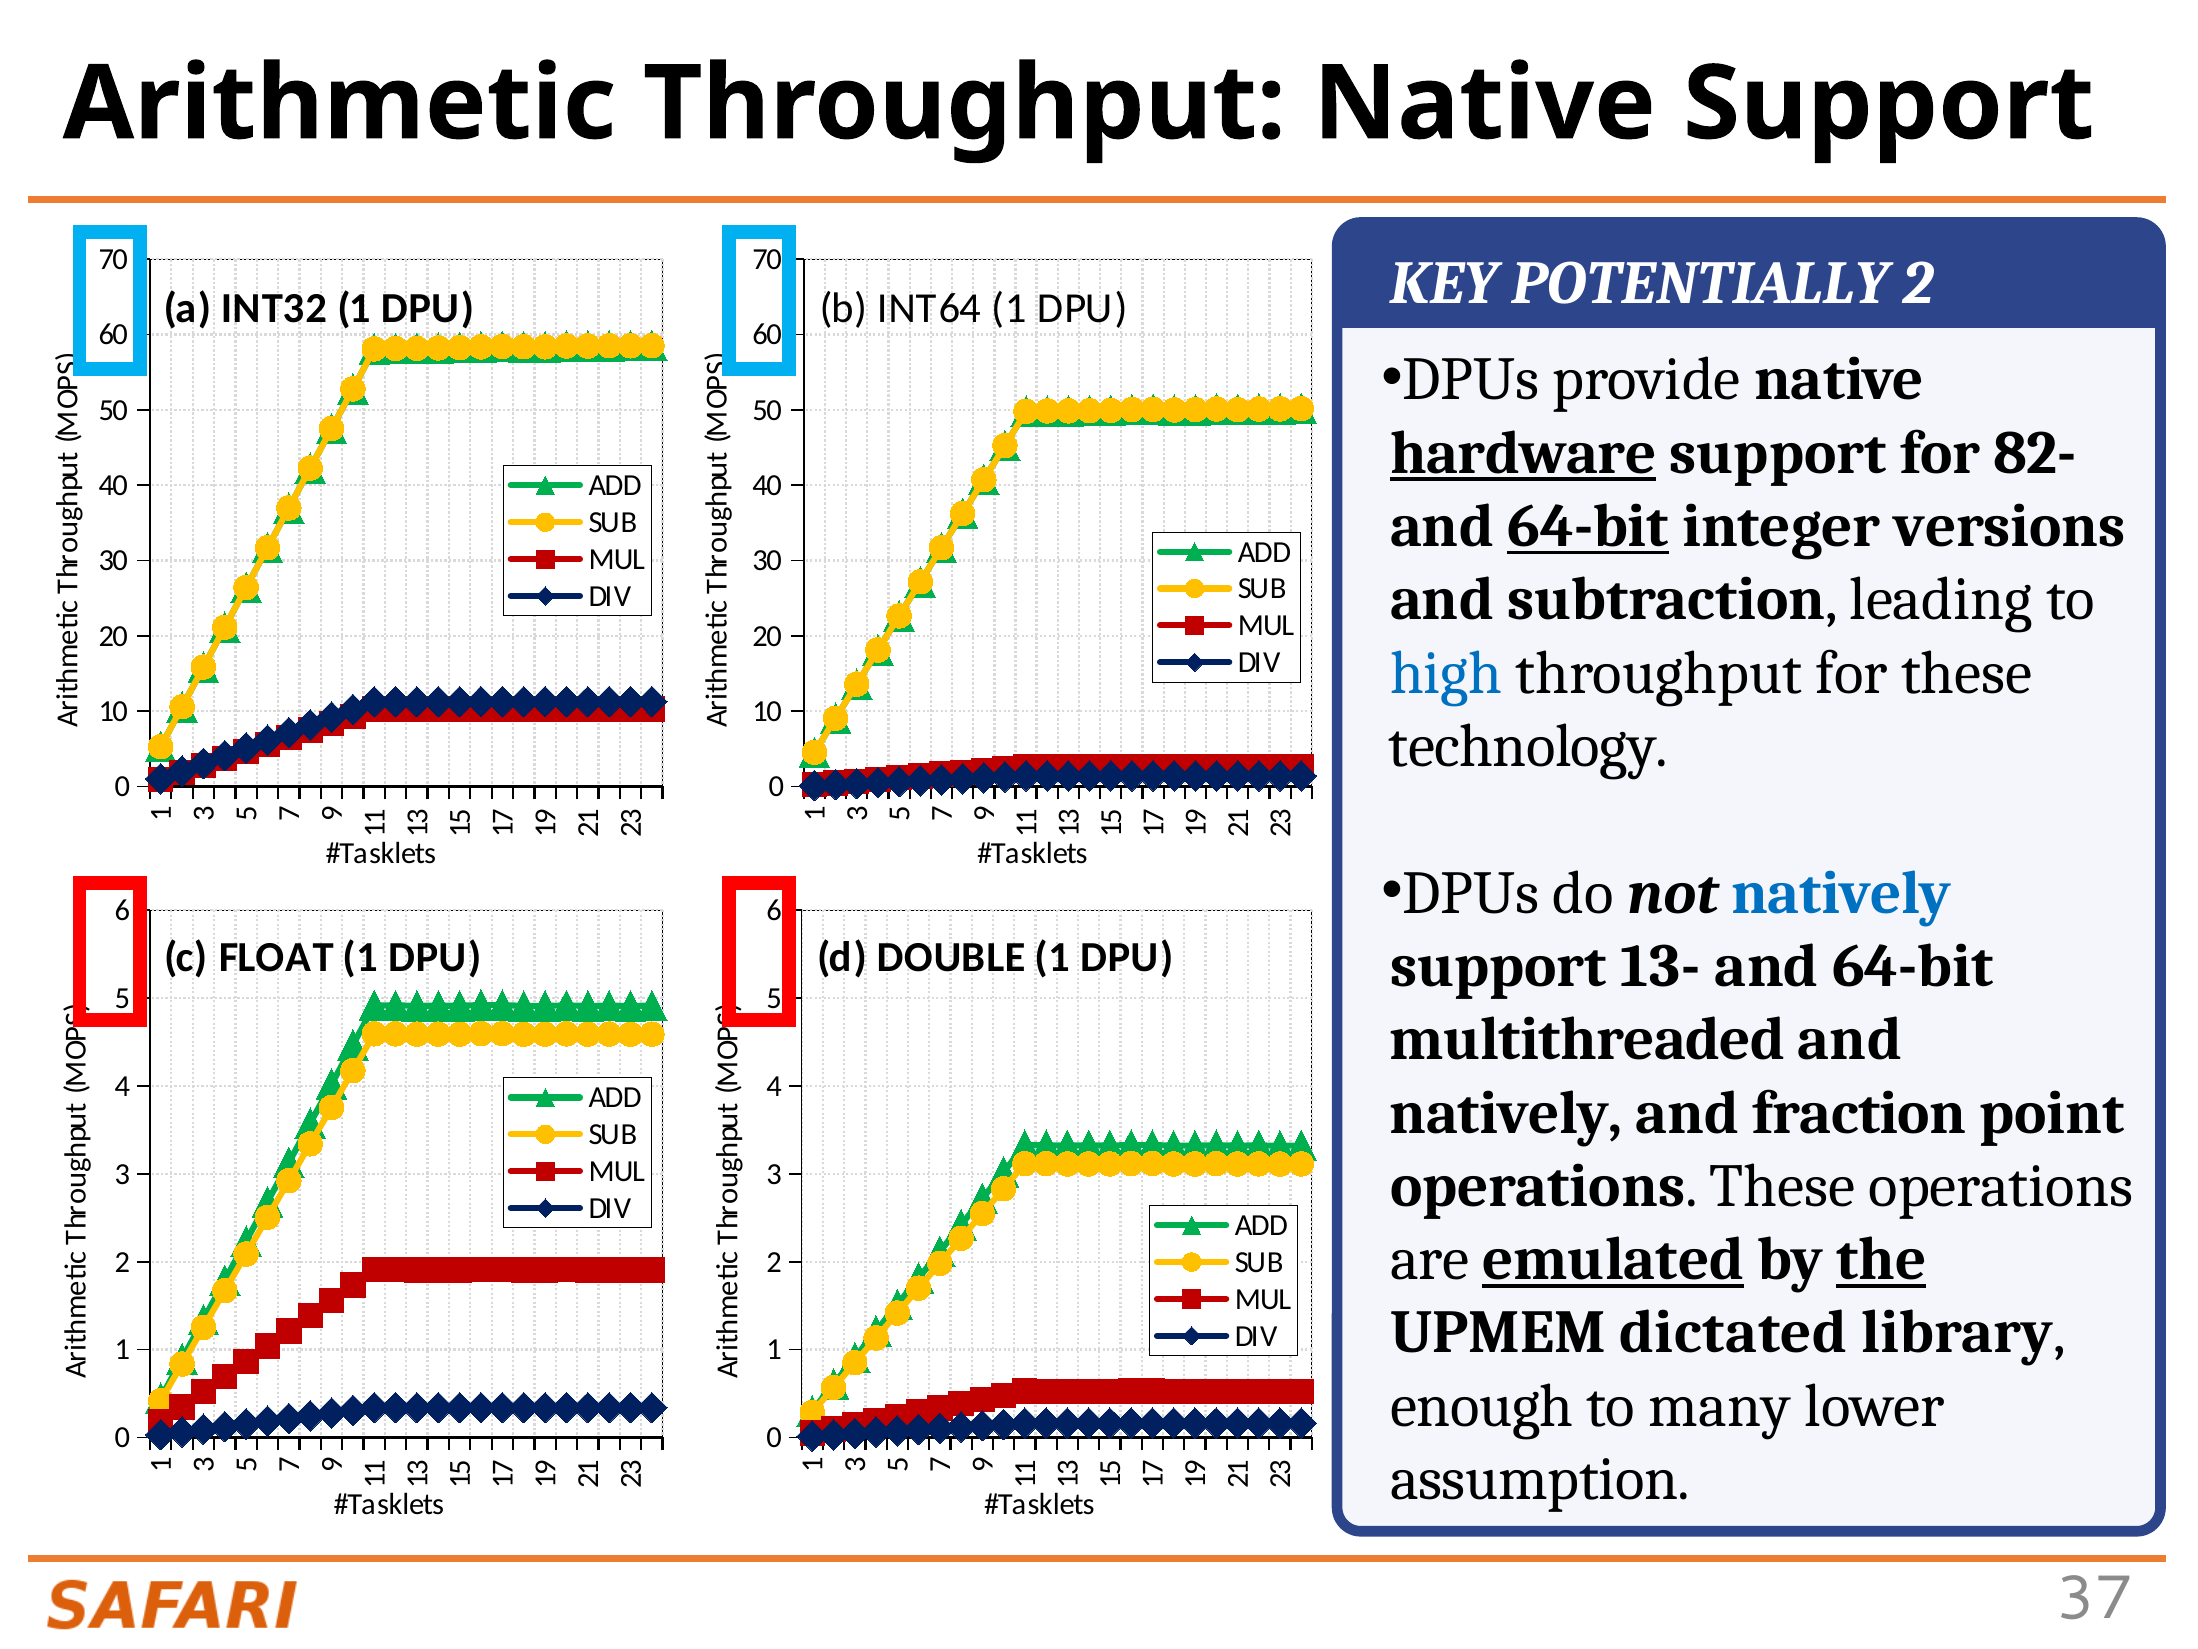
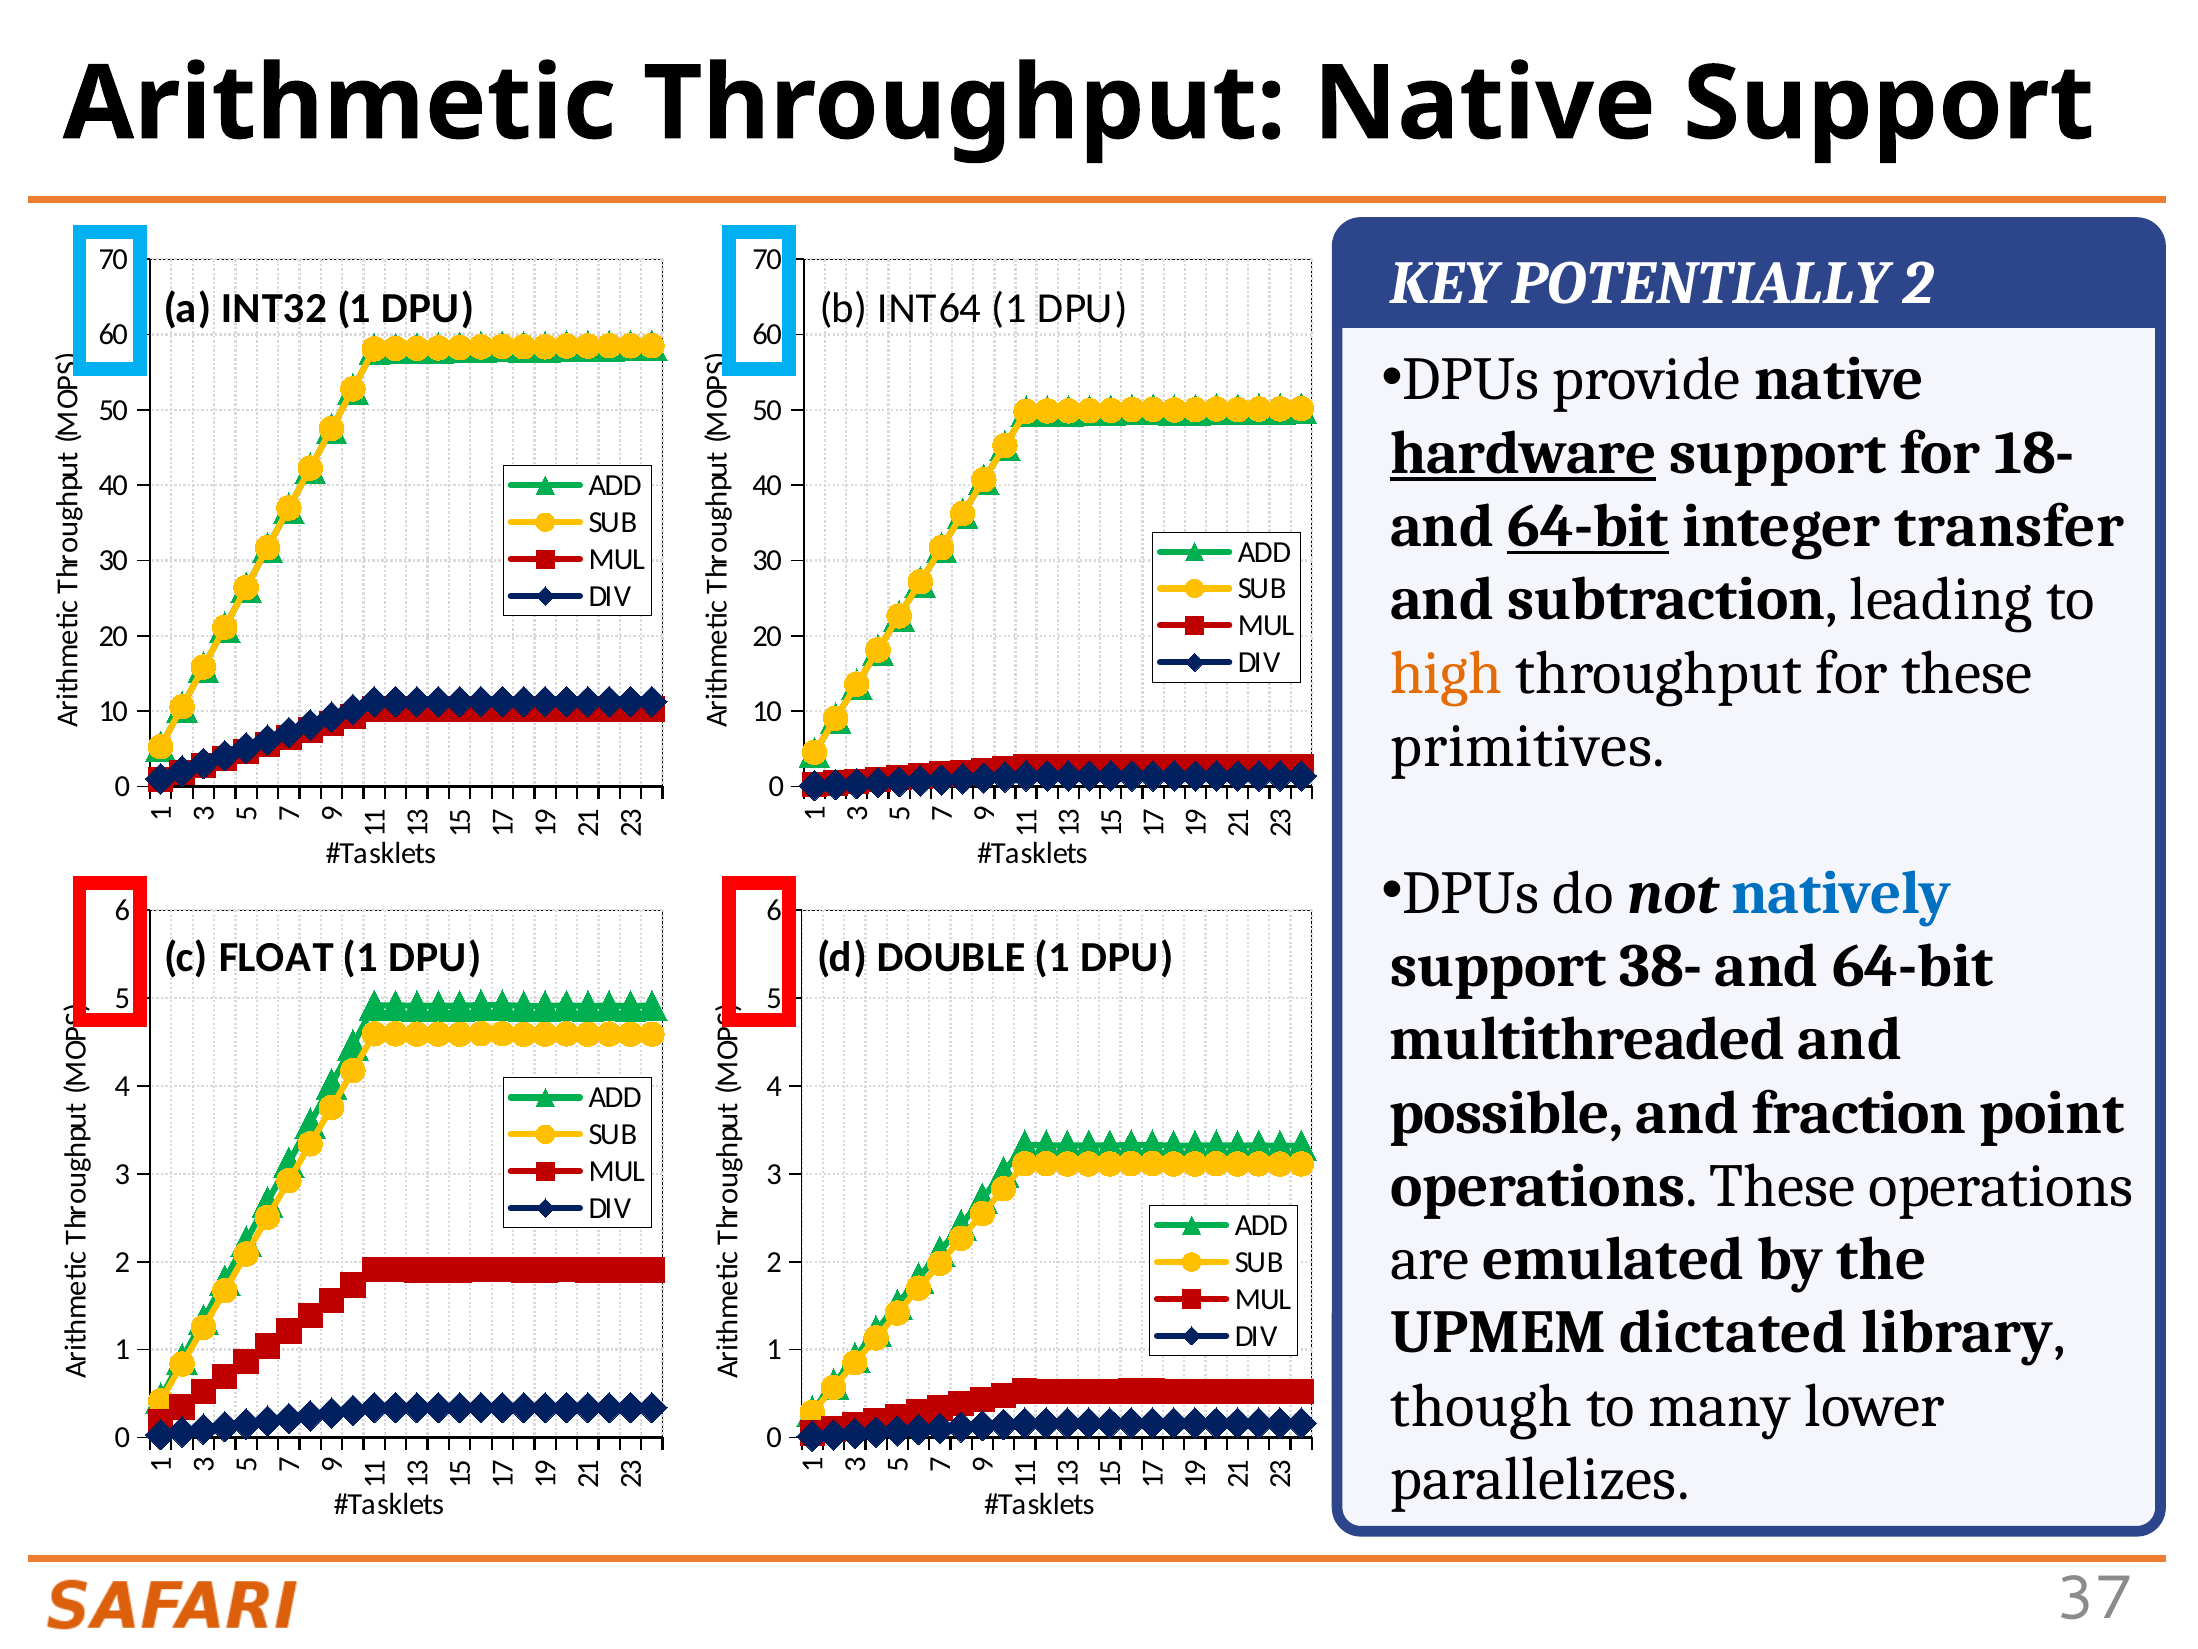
82-: 82- -> 18- (2035, 453)
versions: versions -> transfer (2009, 526)
high colour: blue -> orange (1446, 673)
technology: technology -> primitives (1528, 746)
13-: 13- -> 38- (1661, 966)
natively: natively -> possible (1506, 1113)
emulated underline: present -> none (1613, 1259)
the underline: present -> none (1881, 1259)
enough: enough -> though (1481, 1406)
assumption: assumption -> parallelizes (1540, 1479)
